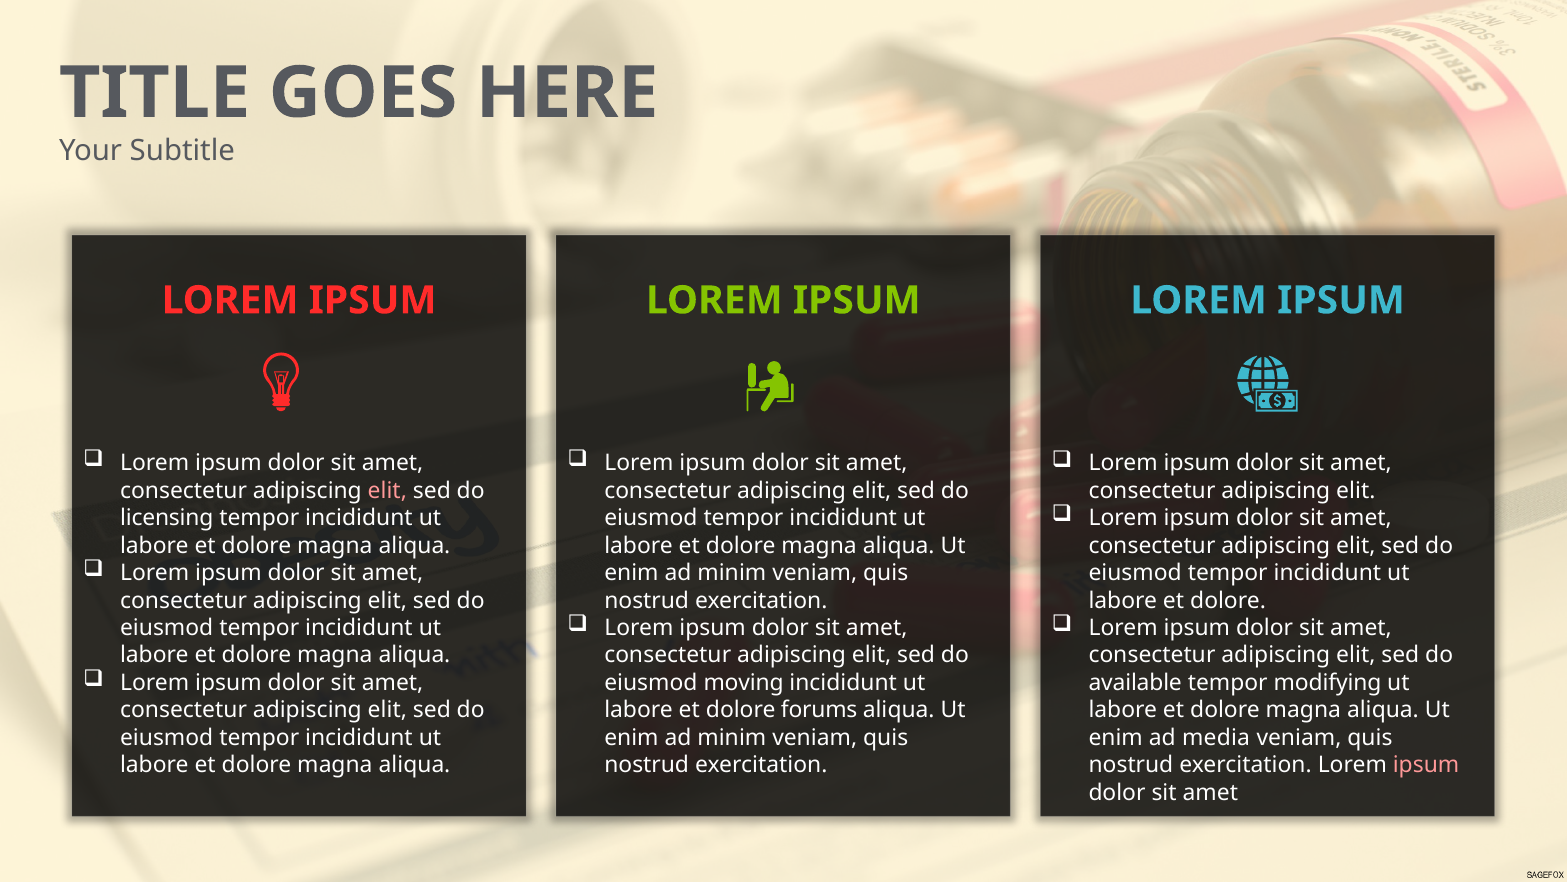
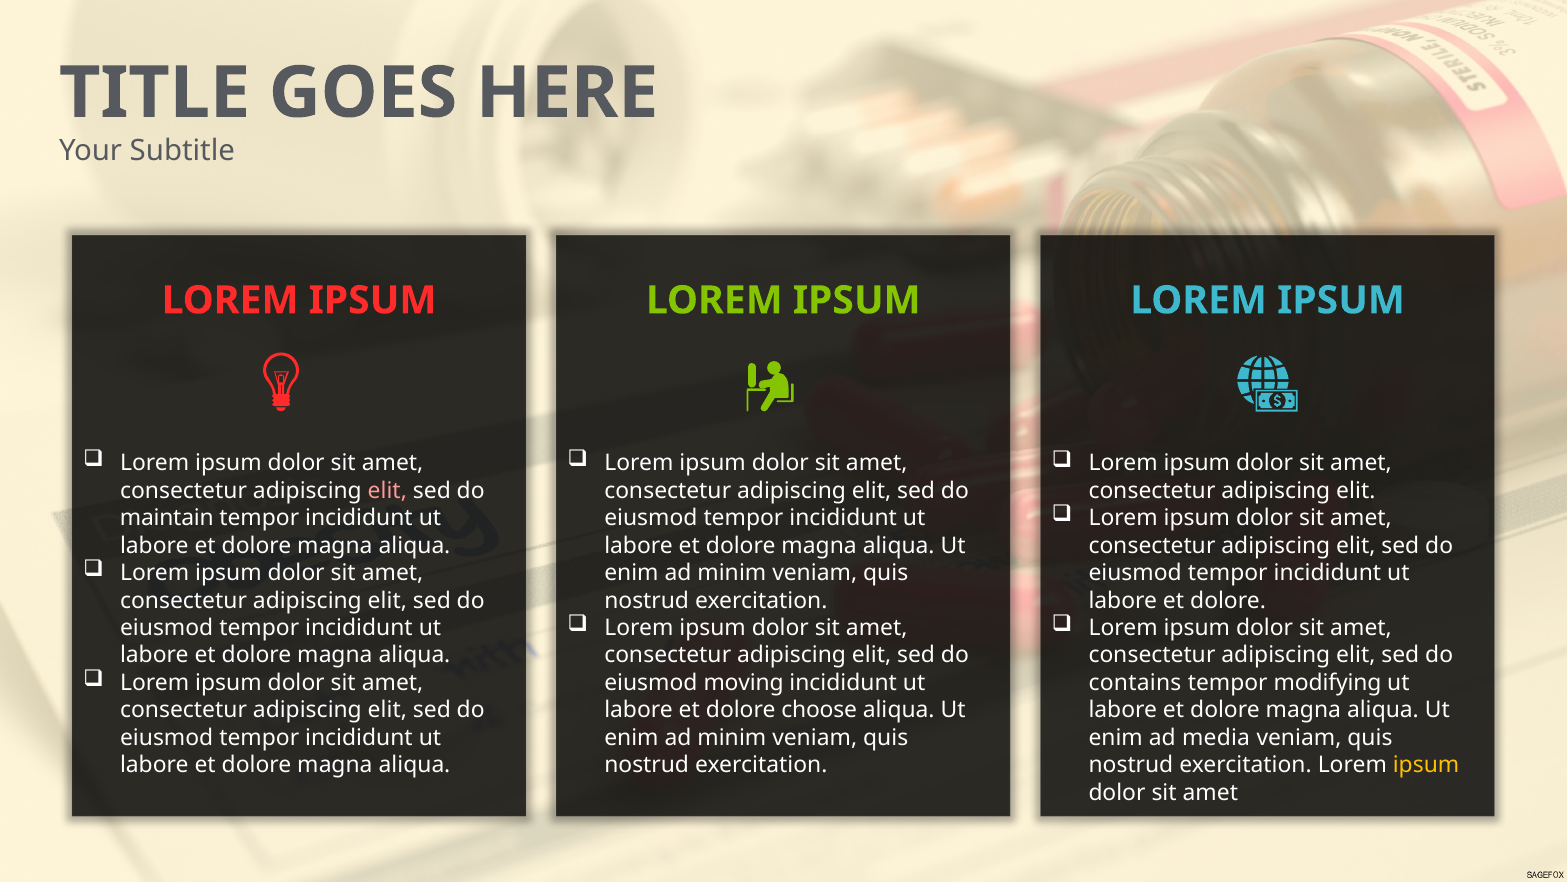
licensing: licensing -> maintain (167, 518)
available: available -> contains (1135, 682)
forums: forums -> choose (819, 710)
ipsum colour: pink -> yellow (1426, 765)
